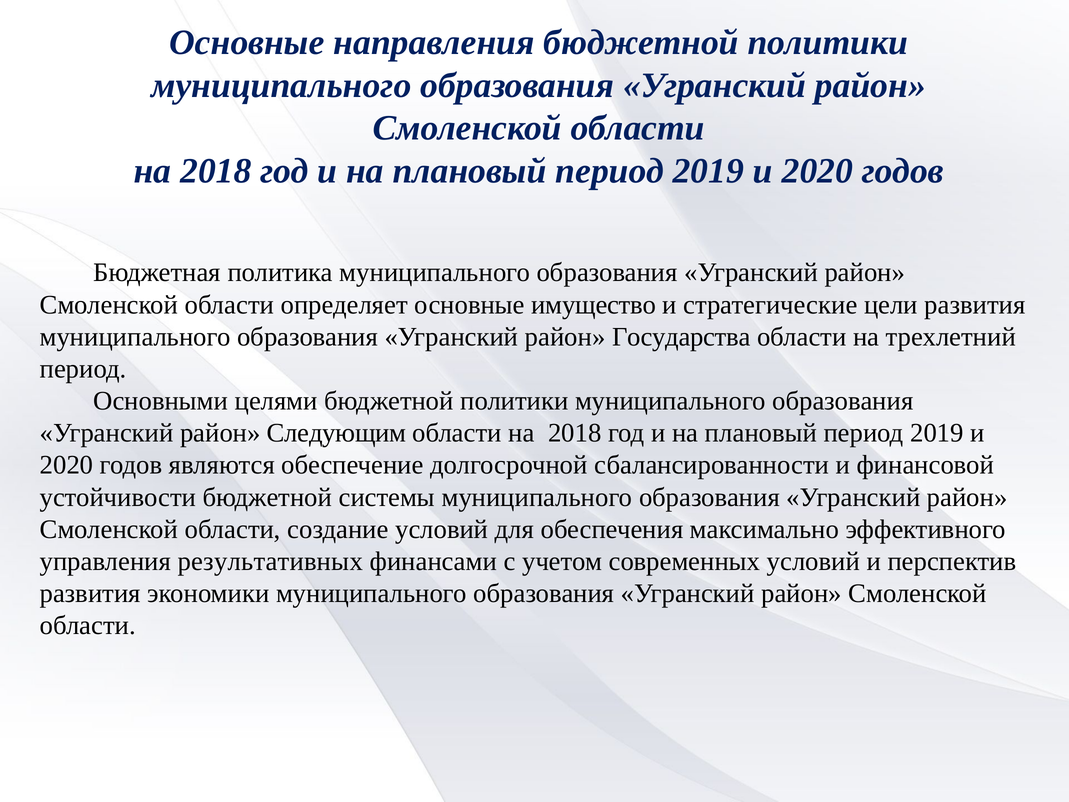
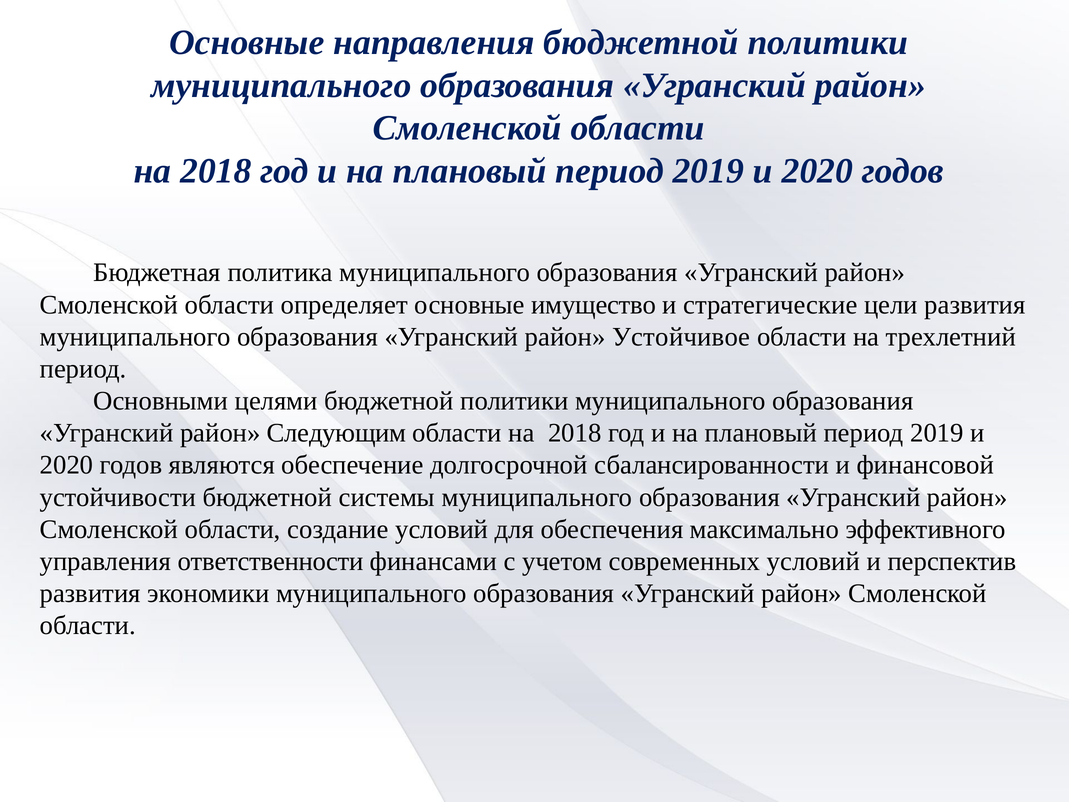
Государства: Государства -> Устойчивое (681, 337)
результативных: результативных -> ответственности (271, 561)
